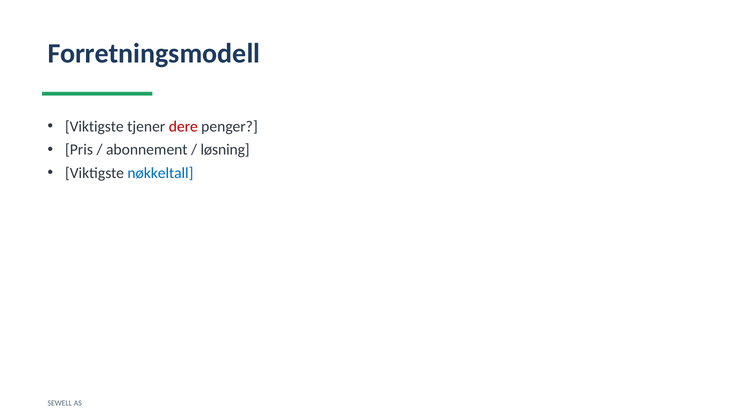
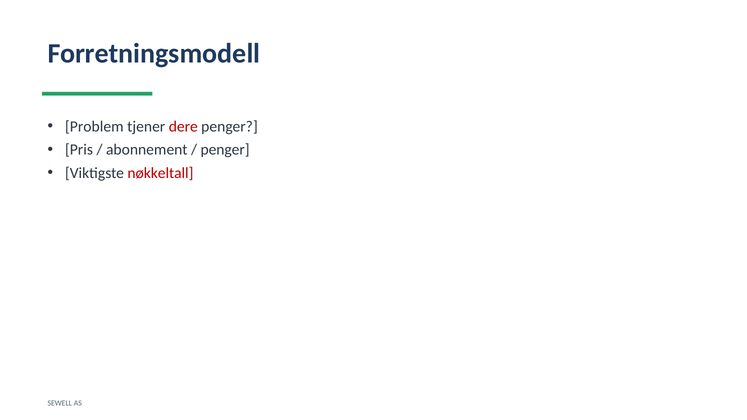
Viktigste: Viktigste -> Problem (94, 127)
løsning: løsning -> penger (225, 150)
nøkkeltall colour: blue -> red (160, 173)
